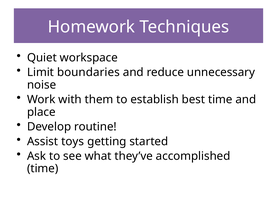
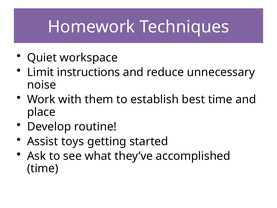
boundaries: boundaries -> instructions (89, 72)
